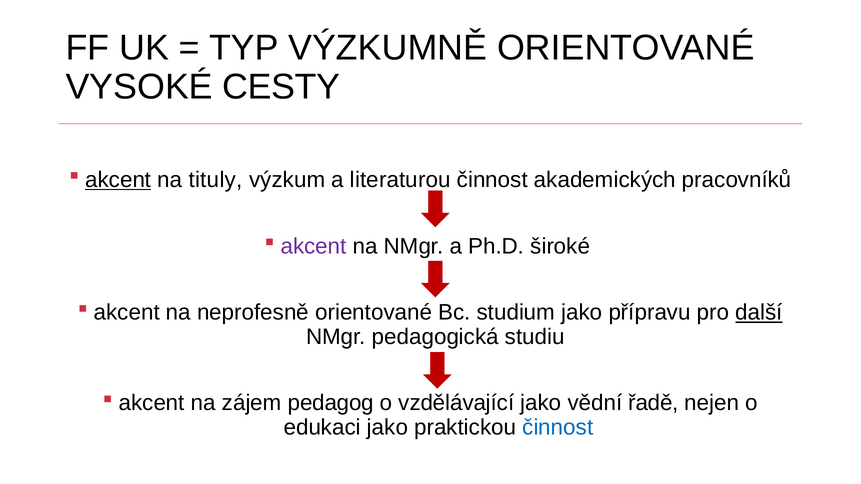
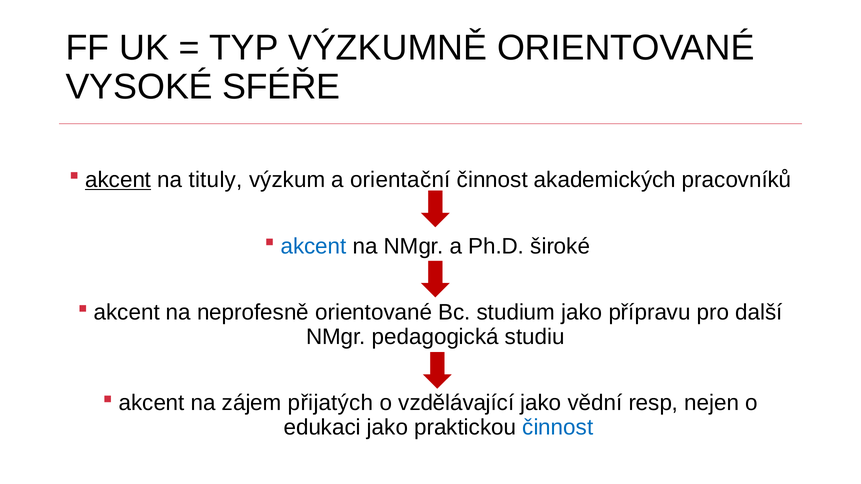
CESTY: CESTY -> SFÉŘE (281, 87)
literaturou: literaturou -> orientační (400, 180)
akcent colour: purple -> blue (314, 246)
další underline: present -> none (759, 313)
pedagog: pedagog -> přijatých (331, 403)
řadě: řadě -> resp (653, 403)
